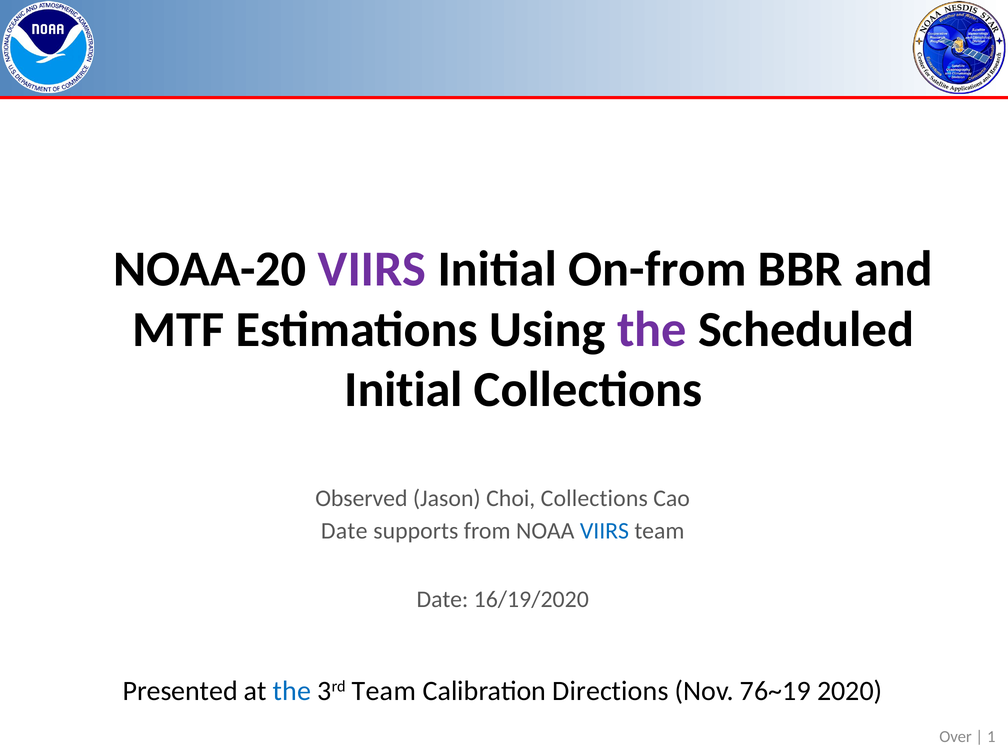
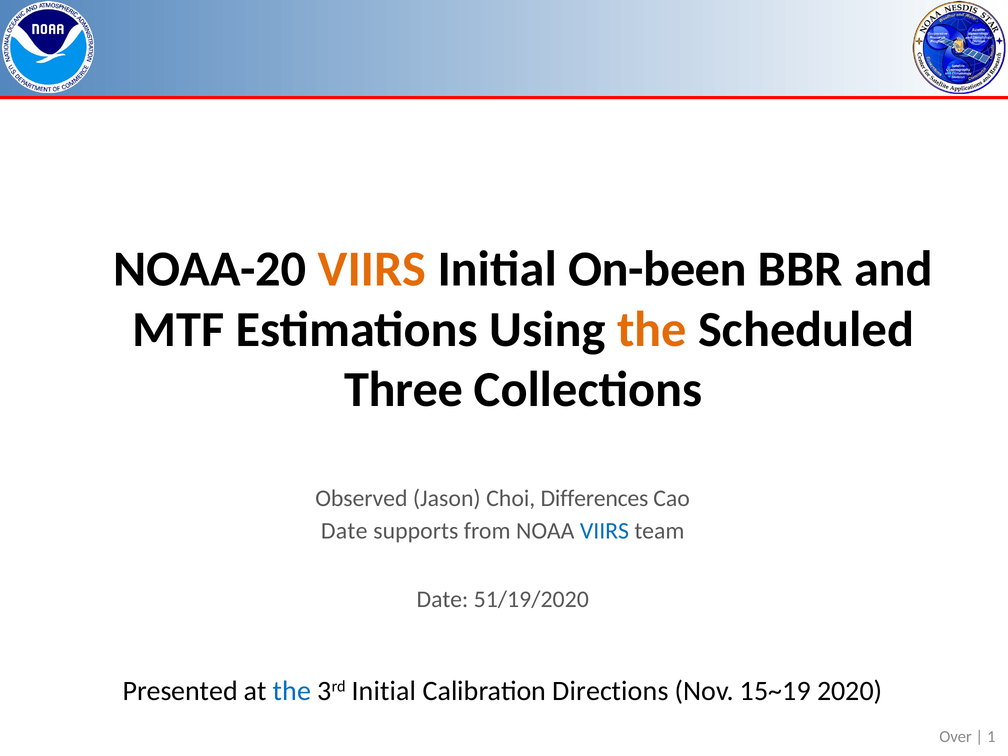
VIIRS colour: purple -> orange (372, 269)
On-from: On-from -> On-been (658, 269)
the colour: purple -> orange (652, 329)
Initial: Initial -> Three (404, 390)
Choi Collections: Collections -> Differences (594, 498)
16/19/2020: 16/19/2020 -> 51/19/2020 (531, 599)
3rd Team: Team -> Initial (384, 691)
76~19: 76~19 -> 15~19 (775, 691)
